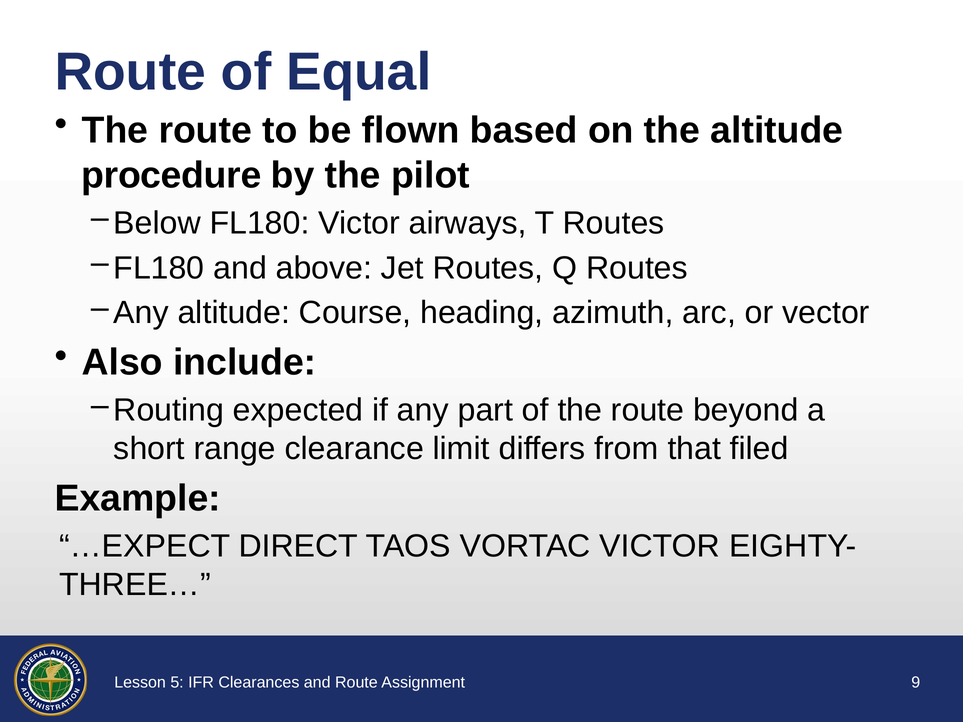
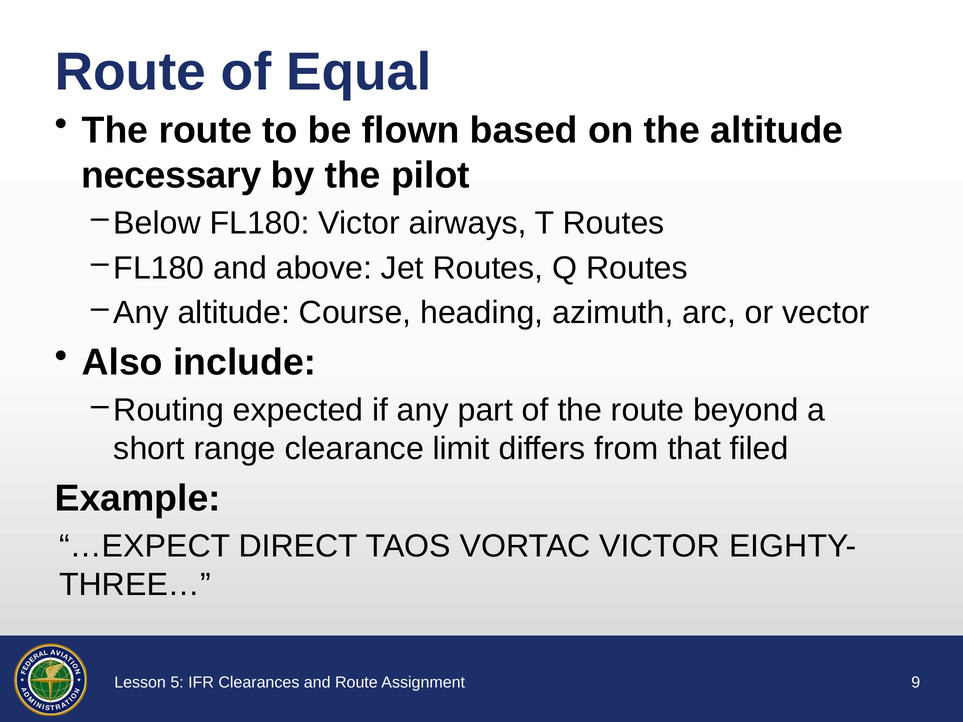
procedure: procedure -> necessary (171, 175)
